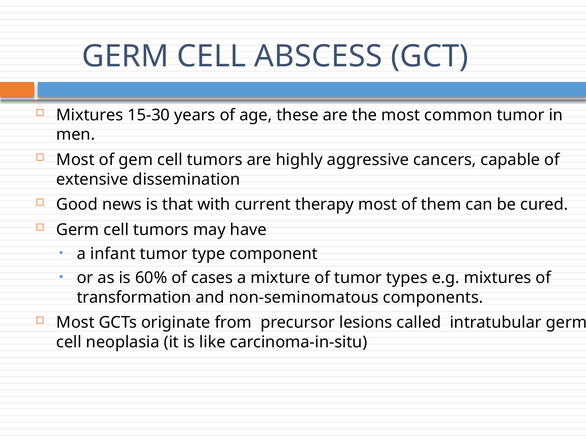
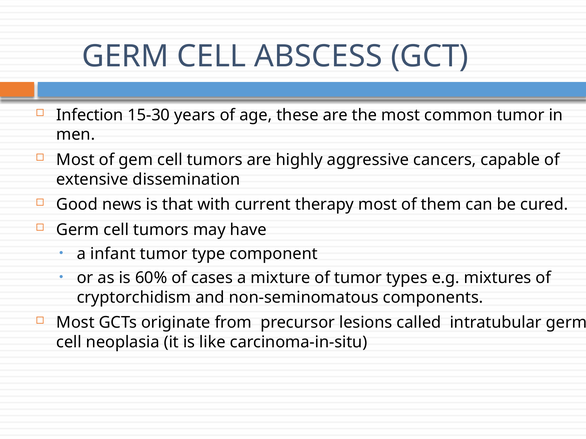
Mixtures: Mixtures -> Infection (90, 115)
transformation: transformation -> cryptorchidism (134, 298)
